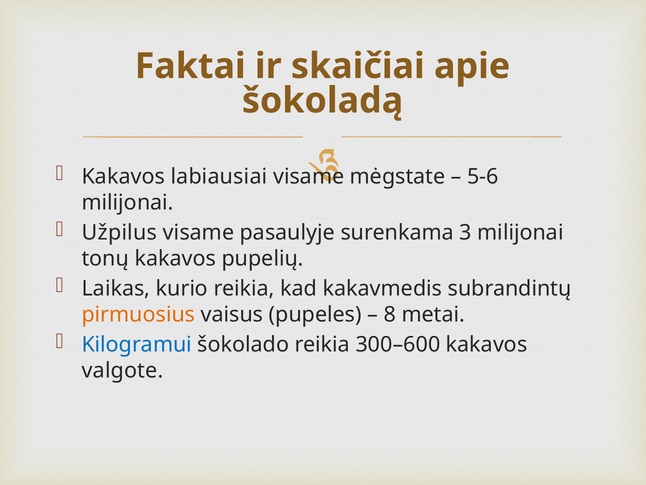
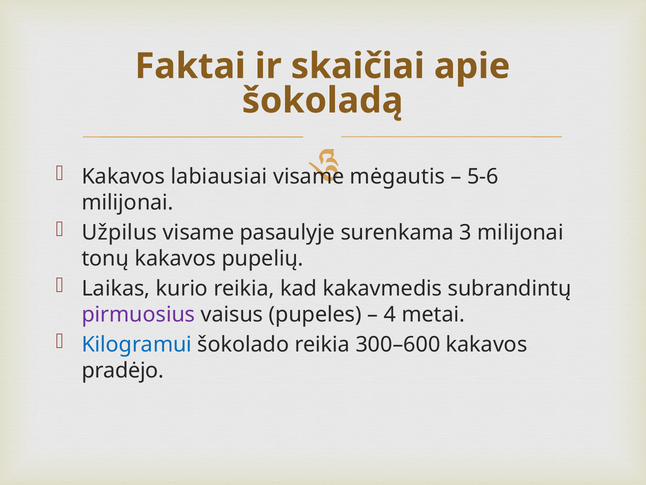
mėgstate: mėgstate -> mėgautis (397, 176)
pirmuosius colour: orange -> purple (138, 314)
8: 8 -> 4 (390, 314)
valgote: valgote -> pradėjo (123, 370)
